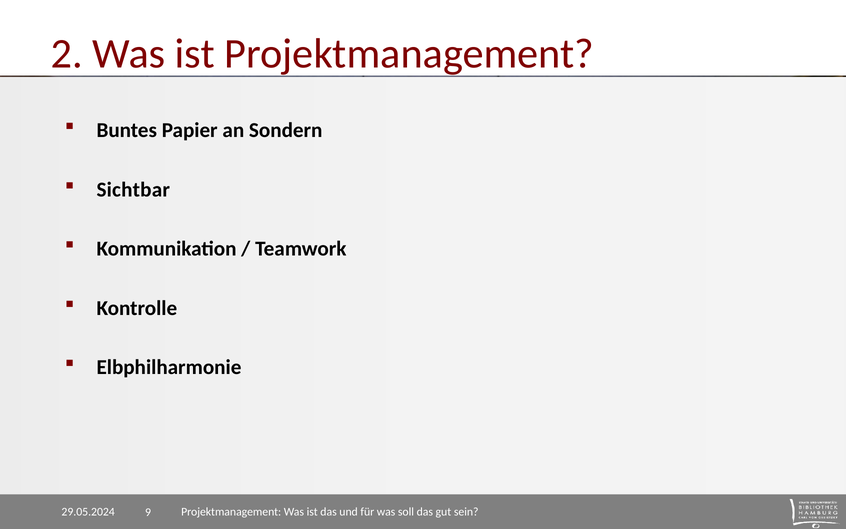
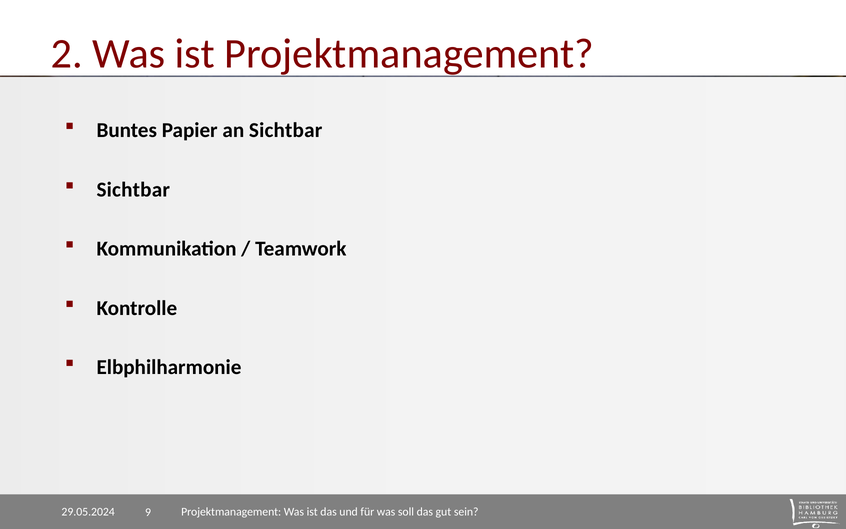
an Sondern: Sondern -> Sichtbar (286, 130)
